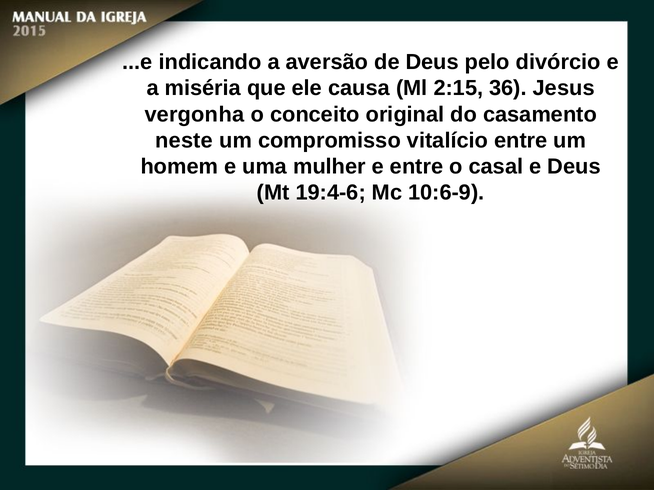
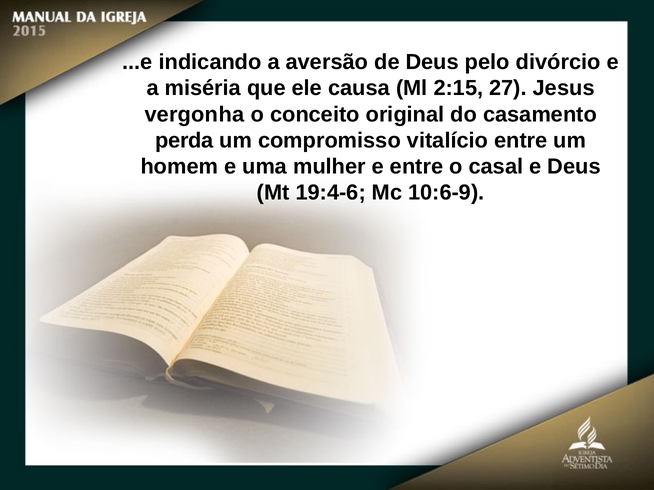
36: 36 -> 27 (508, 88)
neste: neste -> perda (184, 141)
